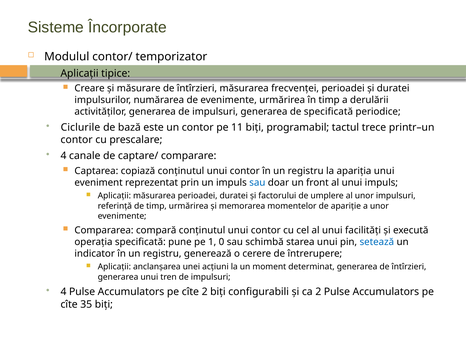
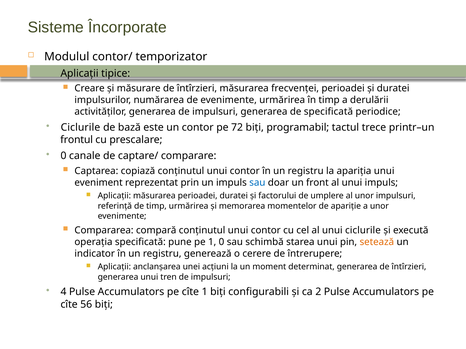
11: 11 -> 72 (237, 128)
contor: contor -> frontul (77, 140)
4: 4 -> 0 (63, 156)
unui facilităţi: facilităţi -> ciclurile (363, 231)
setează colour: blue -> orange (377, 242)
cîte 2: 2 -> 1 (205, 292)
35: 35 -> 56 (86, 305)
